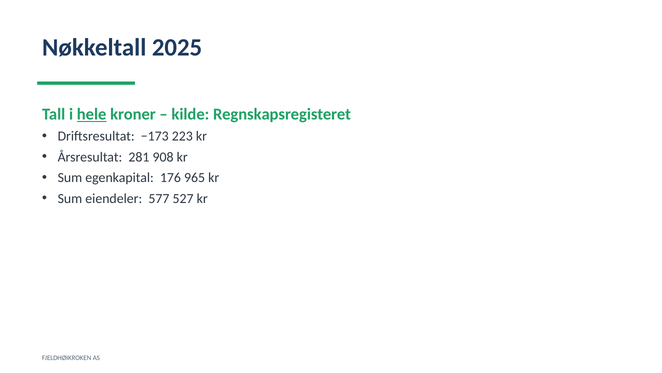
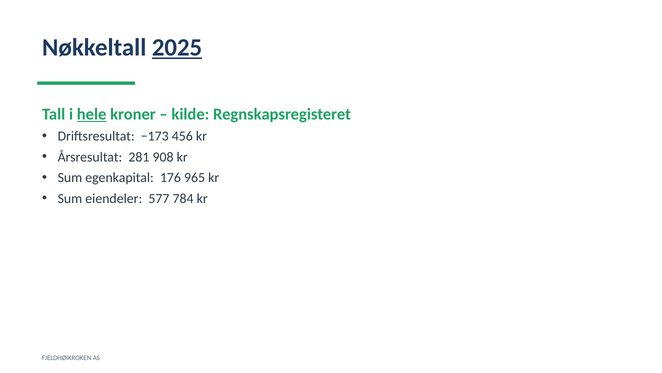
2025 underline: none -> present (177, 47)
223: 223 -> 456 (182, 136)
527: 527 -> 784 (183, 198)
